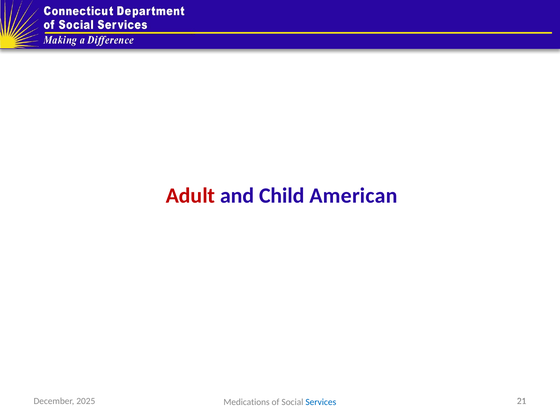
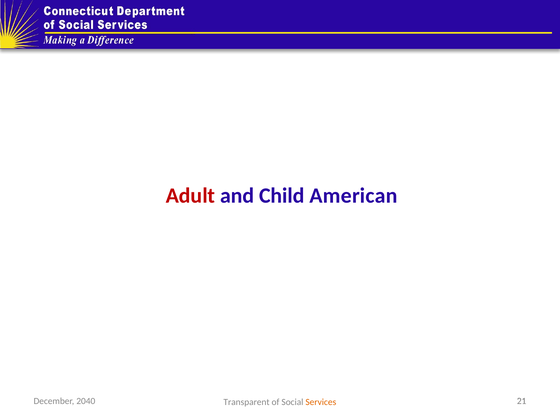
2025: 2025 -> 2040 (86, 401)
Medications: Medications -> Transparent (247, 402)
Services colour: blue -> orange (321, 402)
